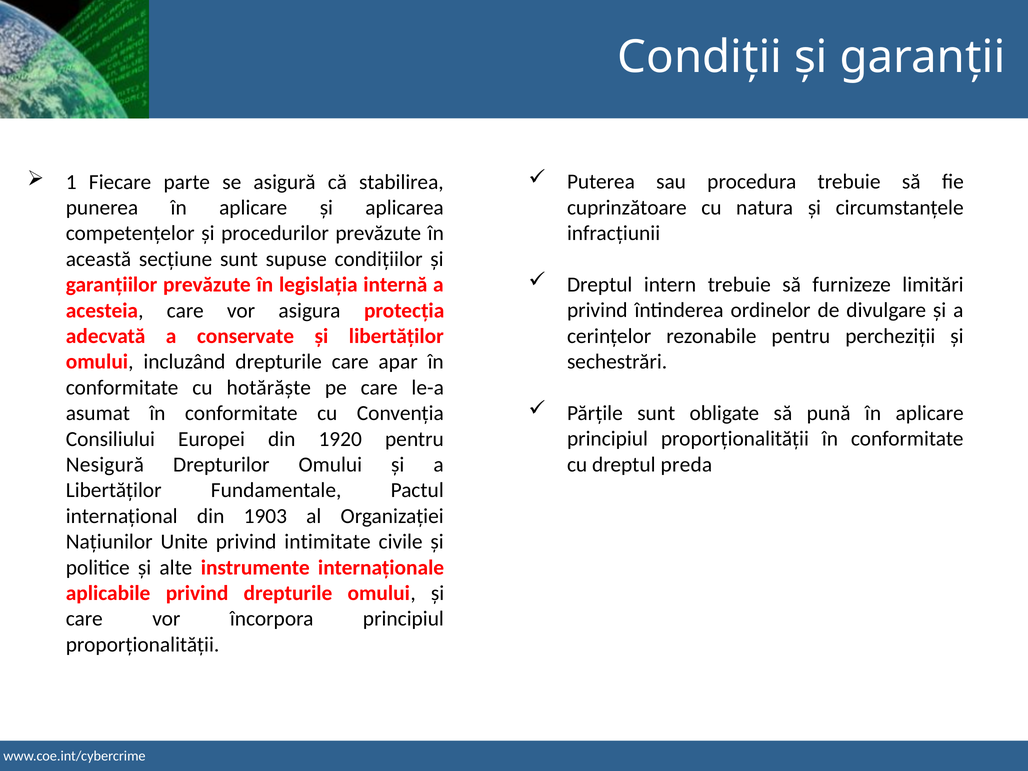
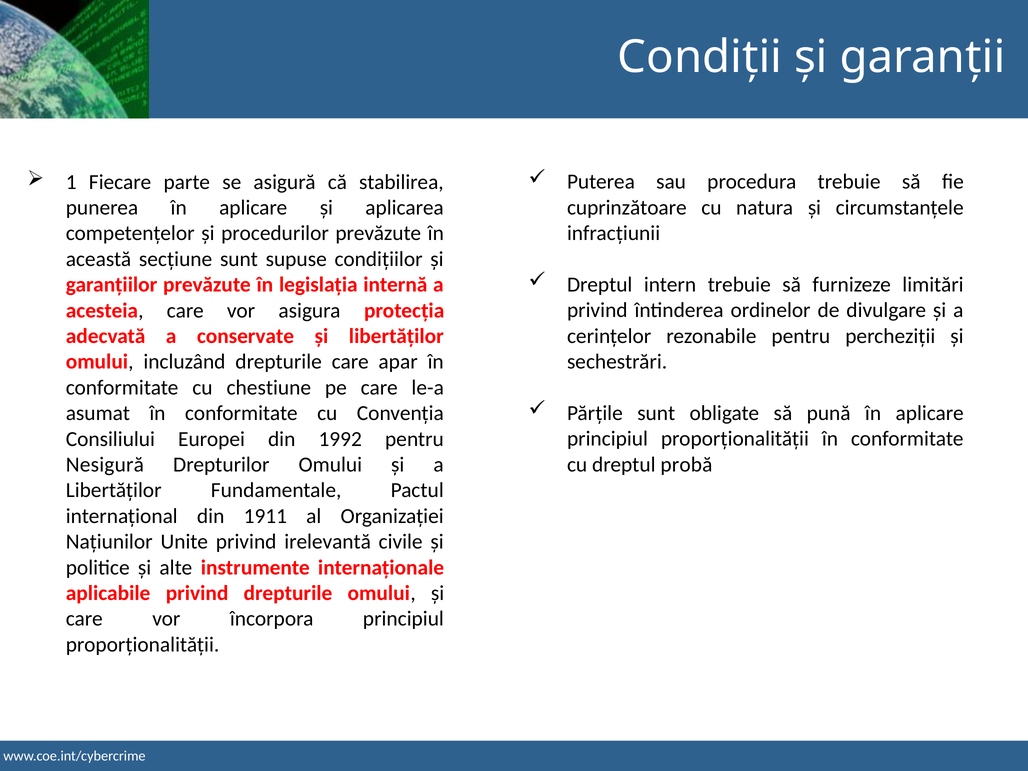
hotărăște: hotărăște -> chestiune (269, 388)
1920: 1920 -> 1992 (340, 439)
preda: preda -> probă (686, 465)
1903: 1903 -> 1911 (265, 516)
intimitate: intimitate -> irelevantă (328, 542)
